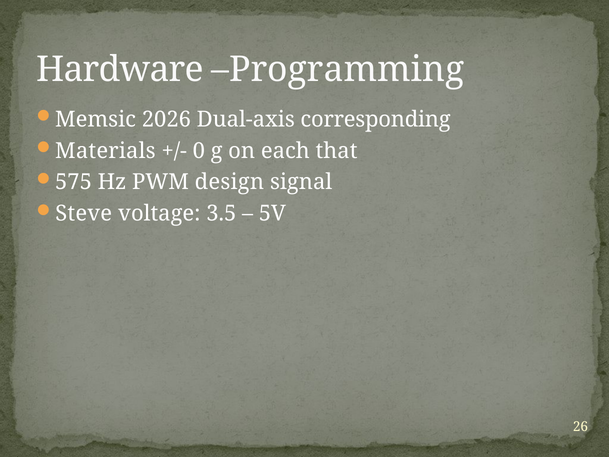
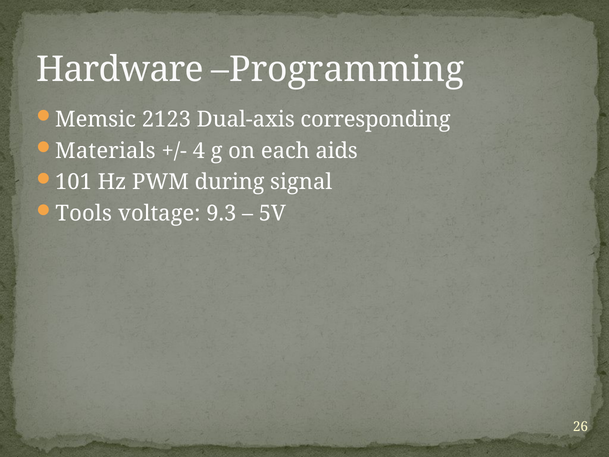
2026: 2026 -> 2123 (166, 119)
0: 0 -> 4 (199, 151)
that: that -> aids (337, 151)
575: 575 -> 101 (74, 182)
design: design -> during (230, 182)
Steve: Steve -> Tools (84, 214)
3.5: 3.5 -> 9.3 (221, 214)
